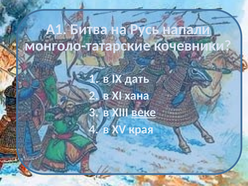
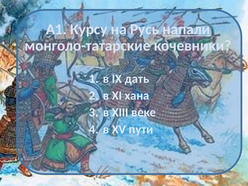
Битва: Битва -> Курсу (89, 29)
веке underline: present -> none (144, 112)
края: края -> пути (141, 129)
